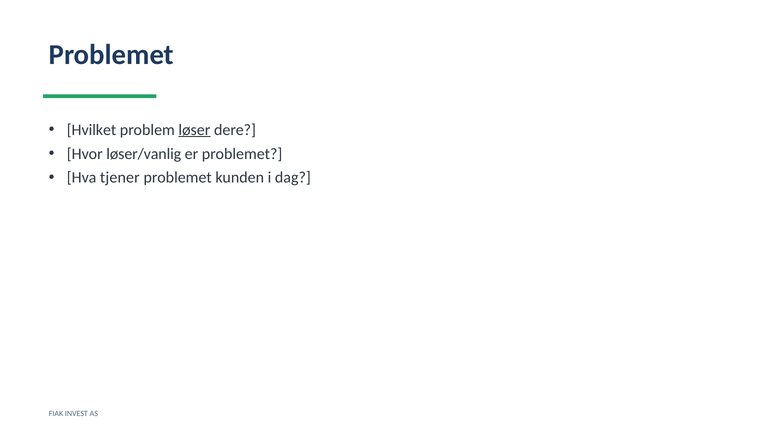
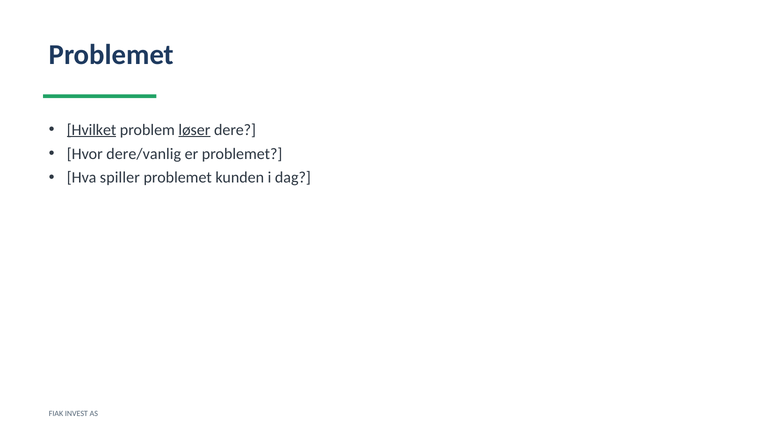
Hvilket underline: none -> present (92, 130)
løser/vanlig: løser/vanlig -> dere/vanlig (144, 154)
tjener: tjener -> spiller (120, 178)
